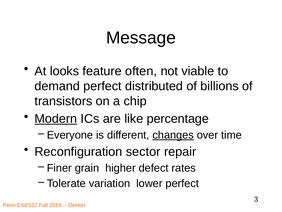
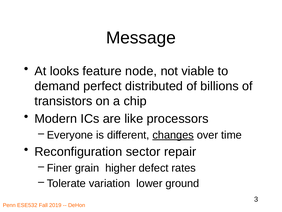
often: often -> node (141, 71)
Modern underline: present -> none (56, 119)
percentage: percentage -> processors (178, 119)
lower perfect: perfect -> ground (182, 183)
